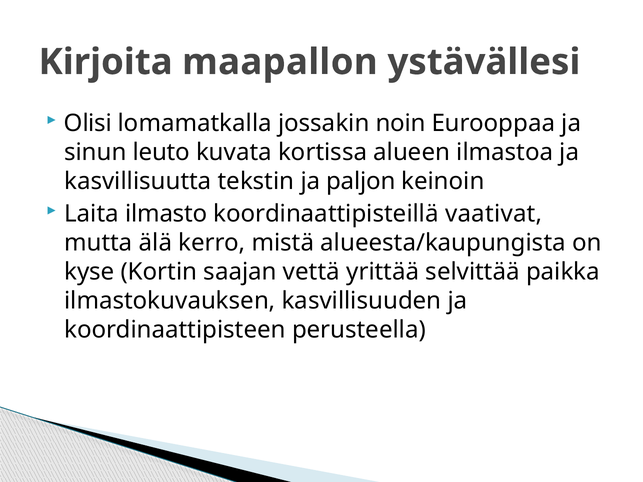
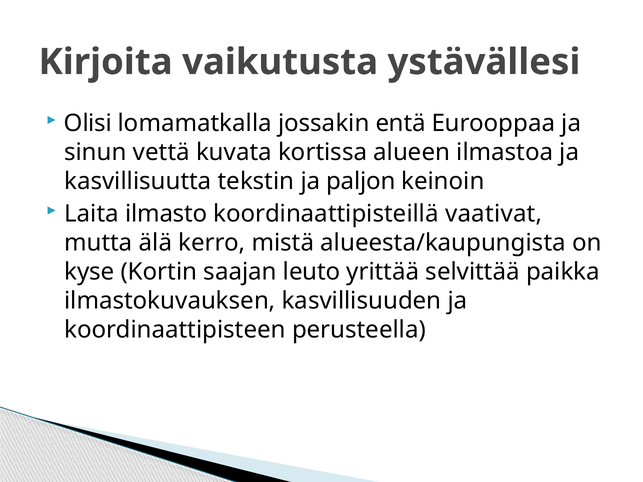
maapallon: maapallon -> vaikutusta (280, 62)
noin: noin -> entä (401, 123)
leuto: leuto -> vettä (161, 152)
vettä: vettä -> leuto (312, 272)
